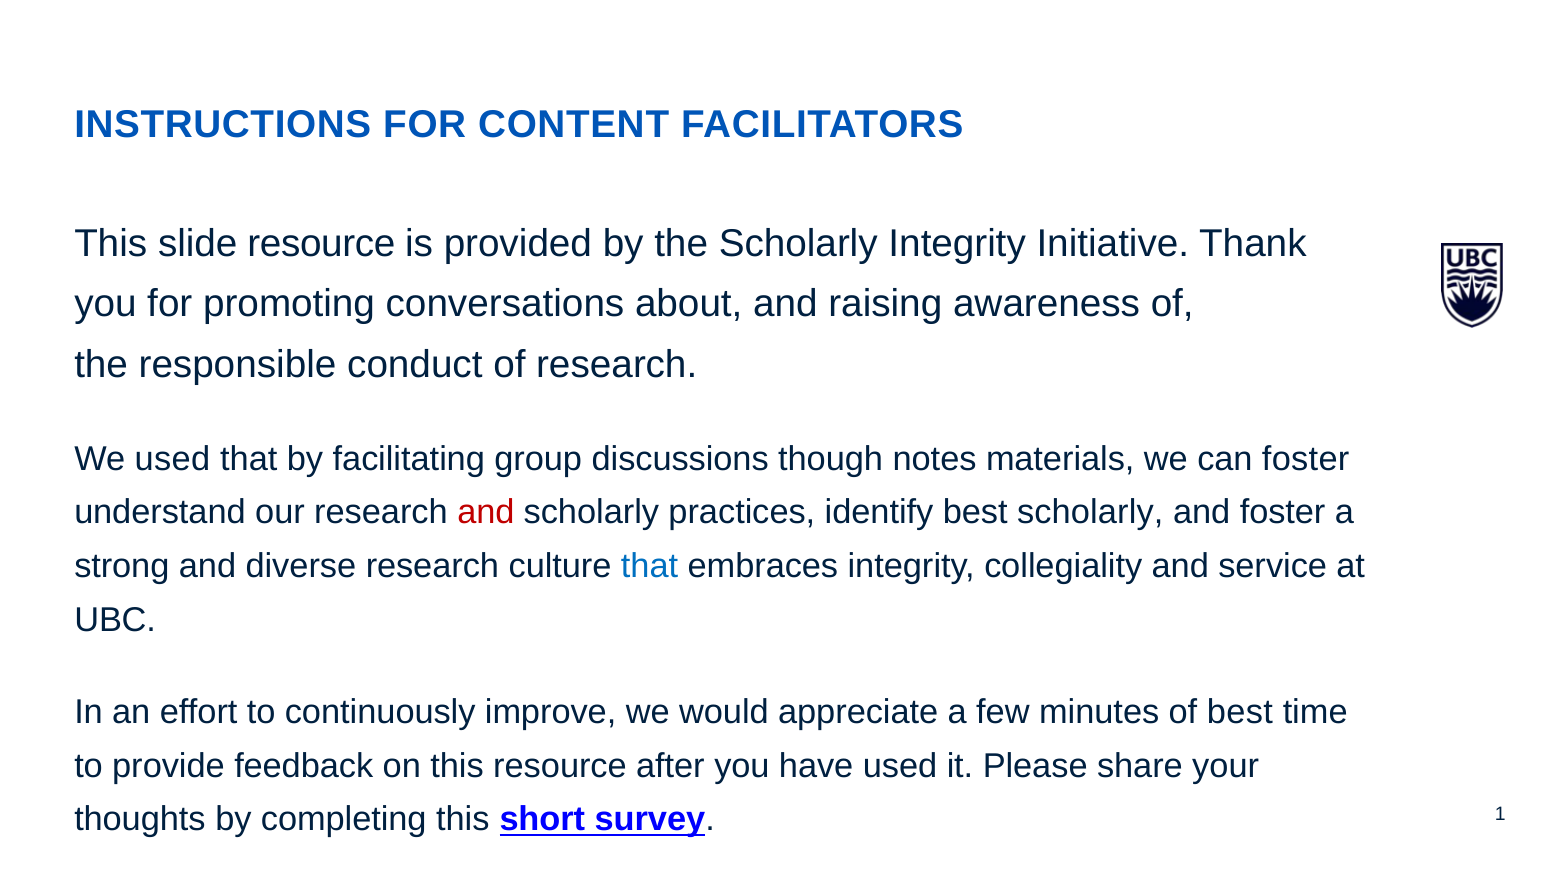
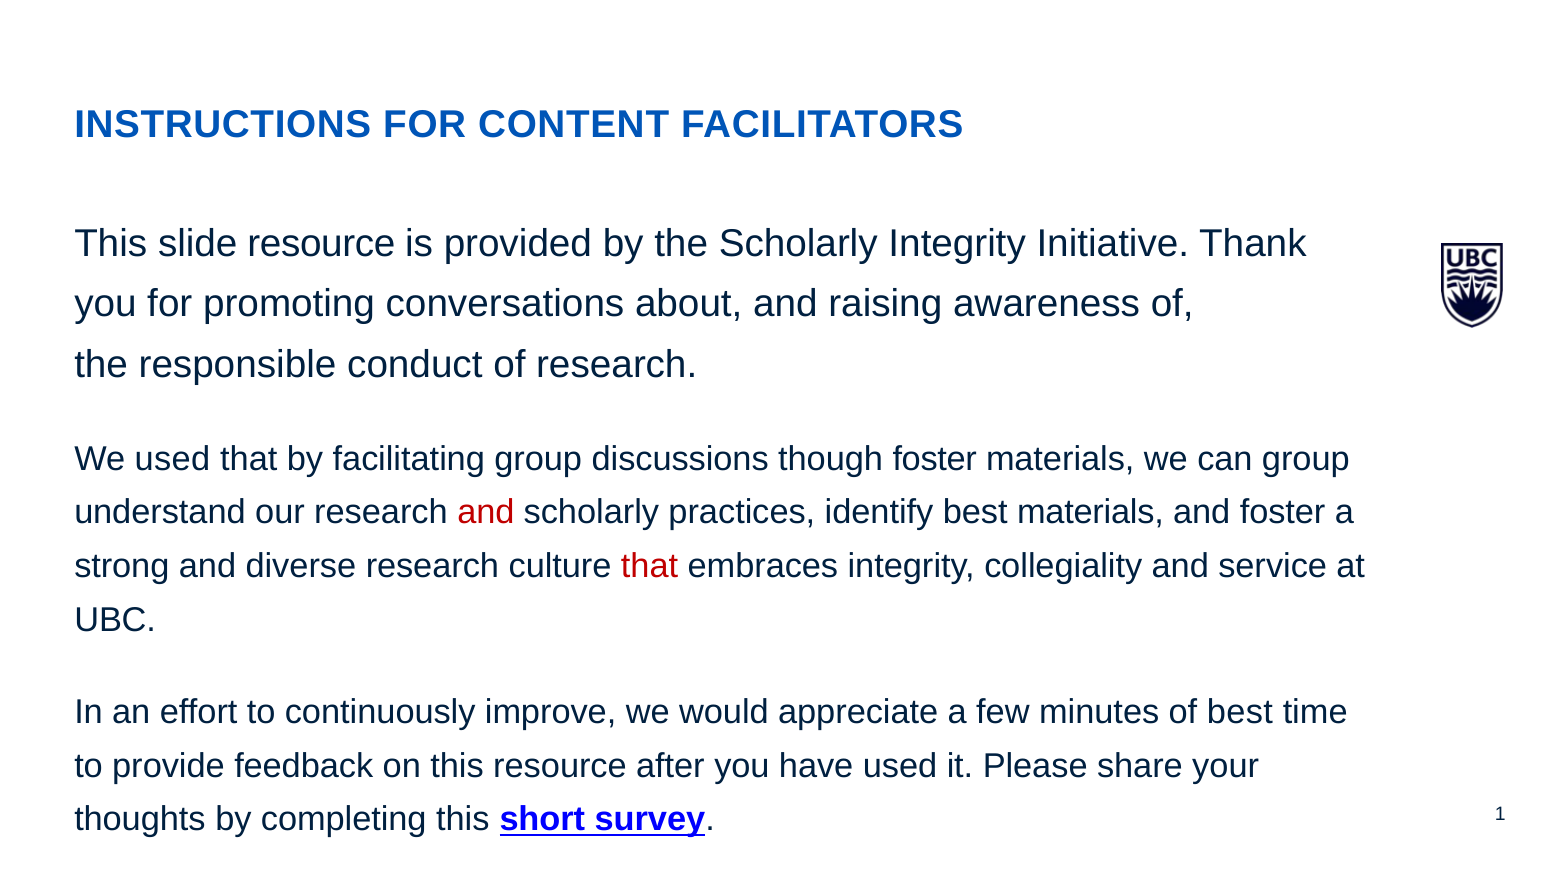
though notes: notes -> foster (935, 459)
can foster: foster -> group (1306, 459)
best scholarly: scholarly -> materials (1090, 512)
that colour: blue -> red (650, 566)
